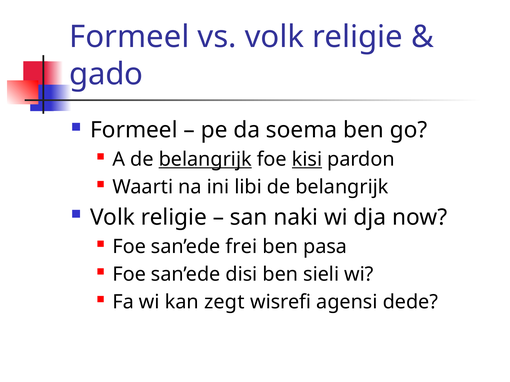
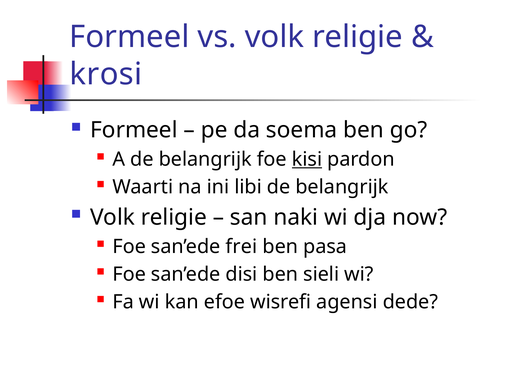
gado: gado -> krosi (106, 74)
belangrijk underline: present -> none (205, 160)
zegt: zegt -> efoe (224, 302)
